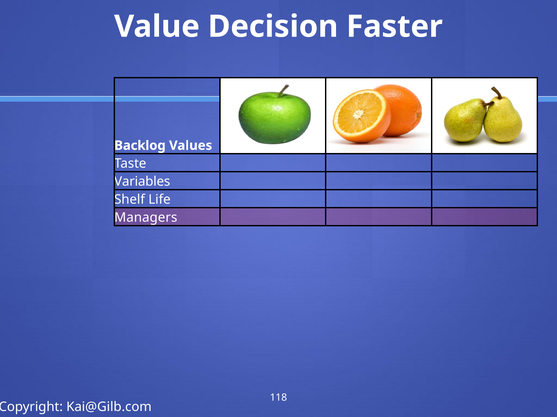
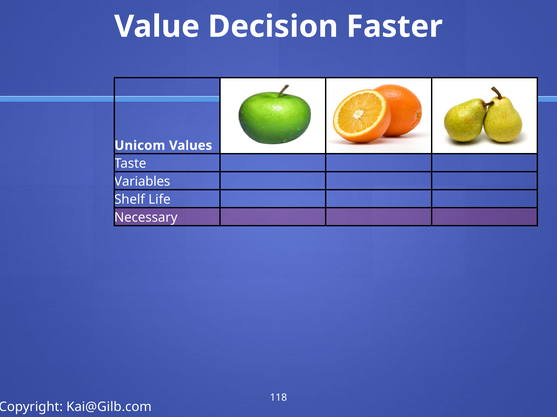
Backlog: Backlog -> Unicom (140, 146)
Managers: Managers -> Necessary (146, 218)
